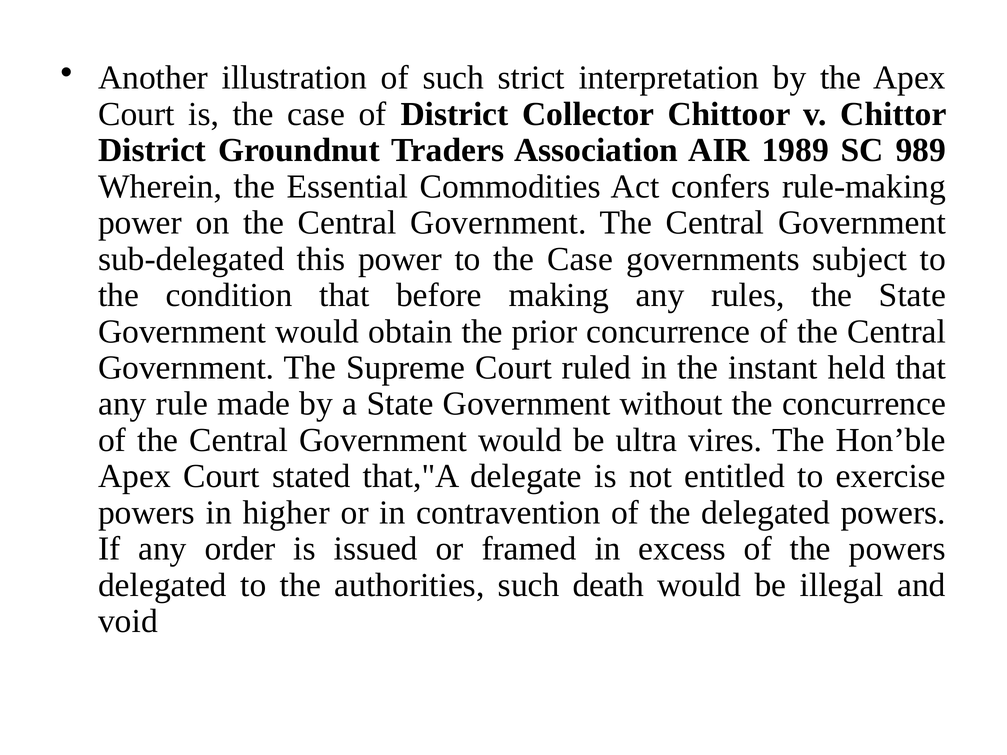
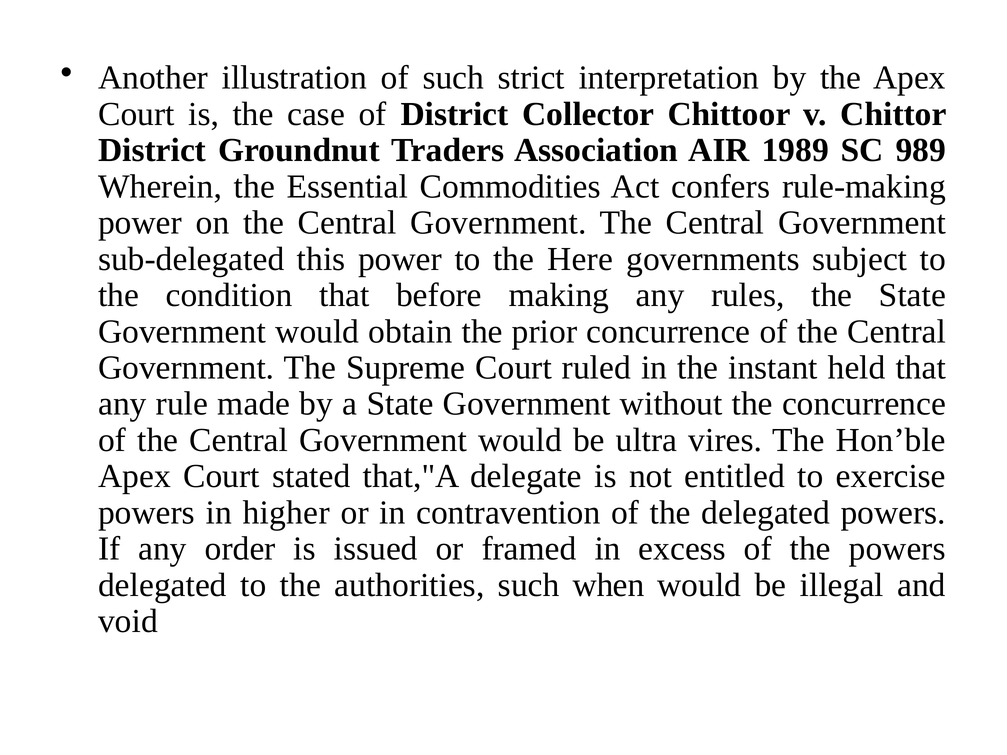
to the Case: Case -> Here (580, 259)
death: death -> when (608, 585)
